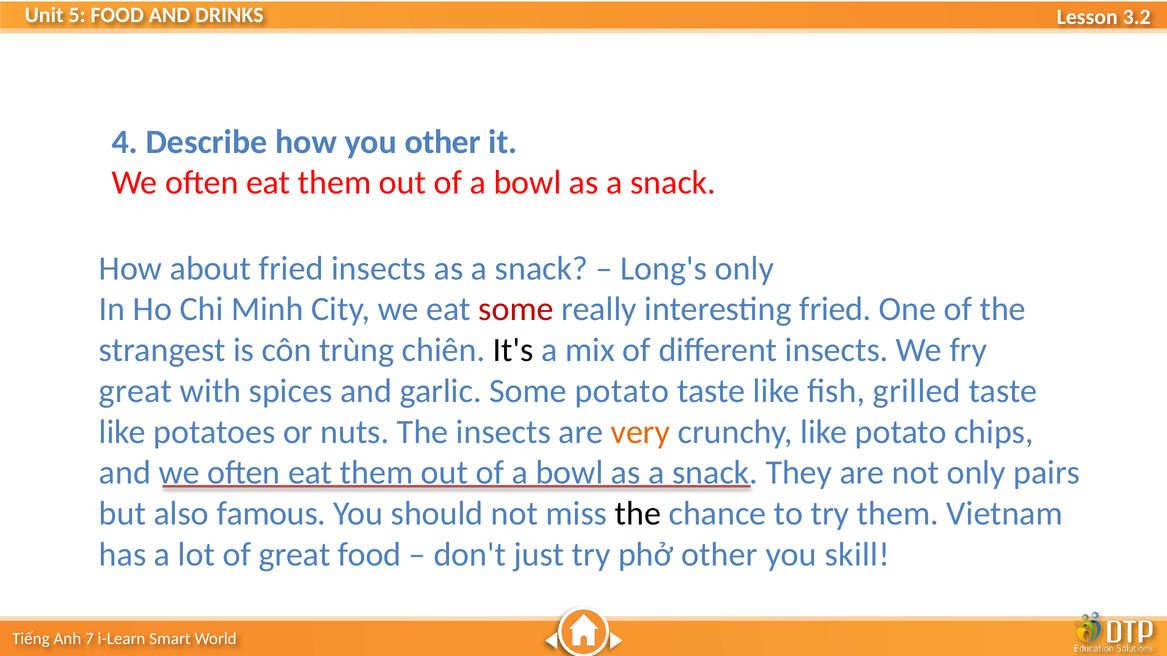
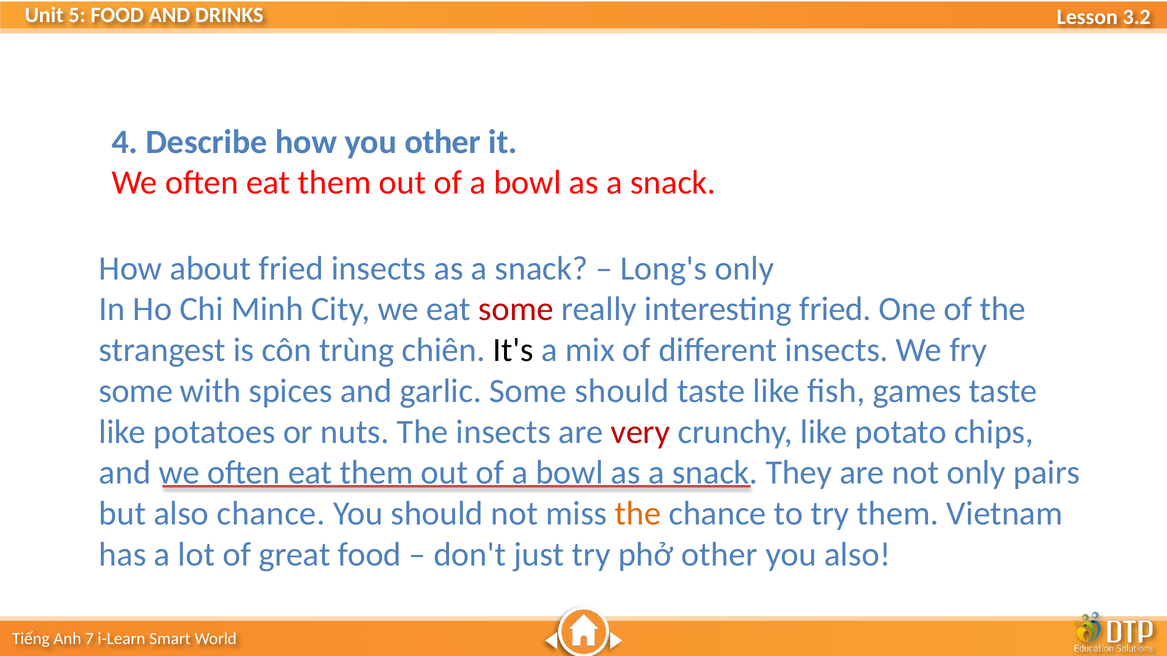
great: great -> some (136, 391)
Some potato: potato -> should (622, 391)
grilled: grilled -> games (917, 391)
very colour: orange -> red (640, 432)
also famous: famous -> chance (271, 514)
the colour: black -> orange (638, 514)
you skill: skill -> also (857, 555)
